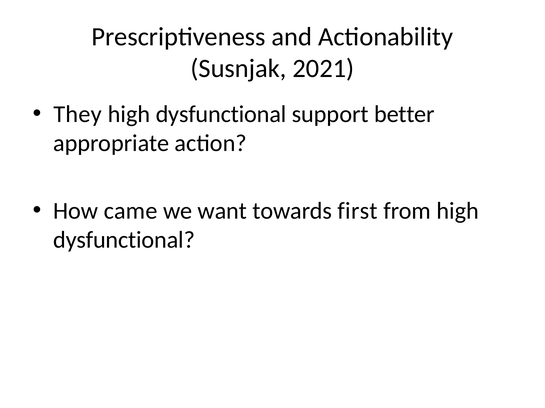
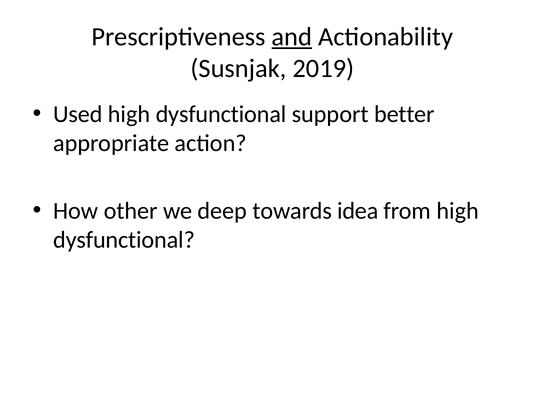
and underline: none -> present (292, 37)
2021: 2021 -> 2019 (323, 69)
They: They -> Used (78, 114)
came: came -> other (131, 211)
want: want -> deep (222, 211)
first: first -> idea (358, 211)
